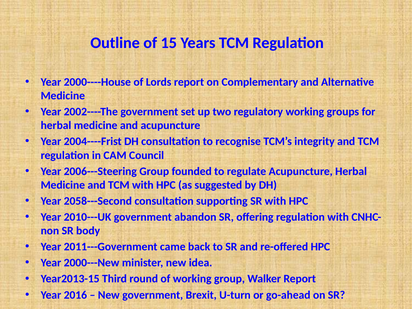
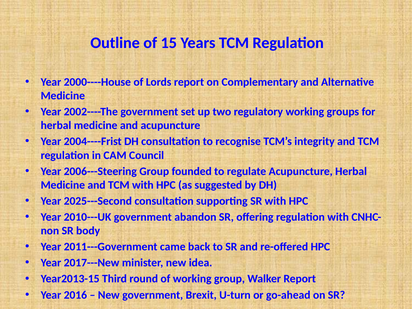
2058---Second: 2058---Second -> 2025---Second (98, 201)
2000---New: 2000---New -> 2017---New (92, 263)
